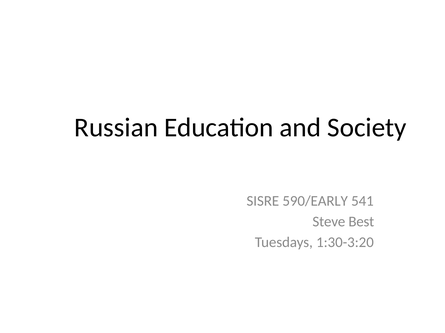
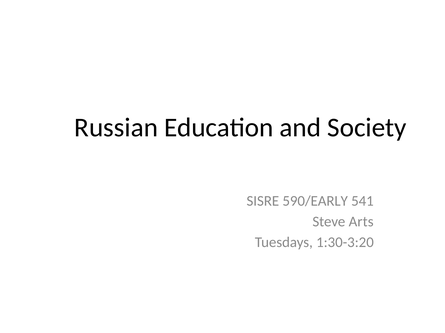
Best: Best -> Arts (361, 222)
